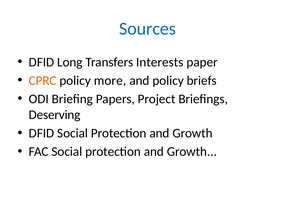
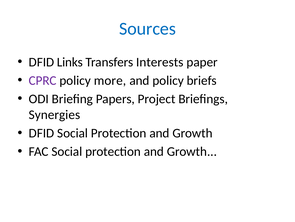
Long: Long -> Links (70, 62)
CPRC colour: orange -> purple (43, 80)
Deserving: Deserving -> Synergies (54, 114)
